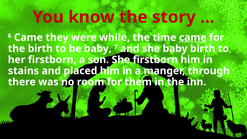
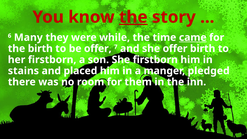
the underline: none -> present (133, 17)
6 Came: Came -> Many (28, 37)
be baby: baby -> offer (98, 49)
she baby: baby -> offer (175, 49)
through: through -> pledged (209, 71)
